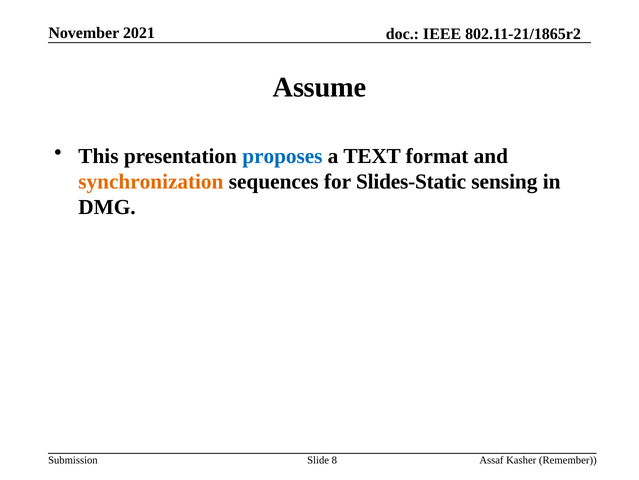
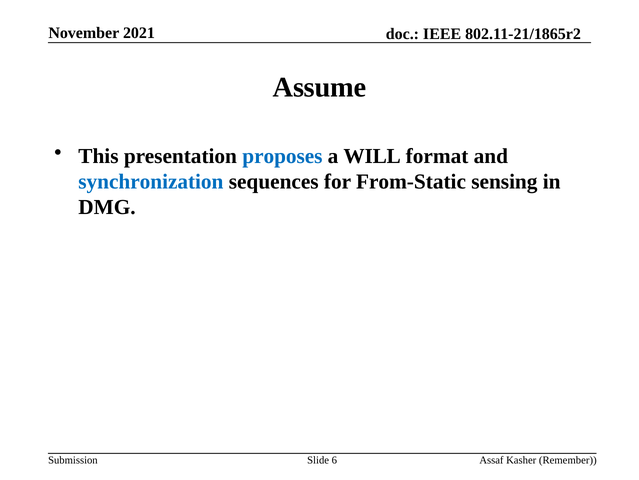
TEXT: TEXT -> WILL (372, 156)
synchronization colour: orange -> blue (151, 181)
Slides-Static: Slides-Static -> From-Static (411, 181)
8: 8 -> 6 (334, 460)
